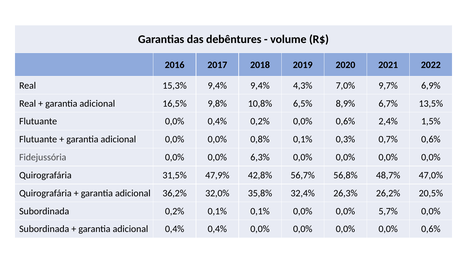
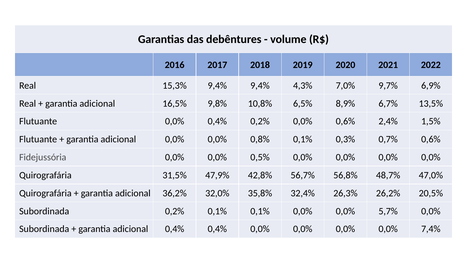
6,3%: 6,3% -> 0,5% (260, 157)
0,0% 0,0% 0,6%: 0,6% -> 7,4% (431, 229)
